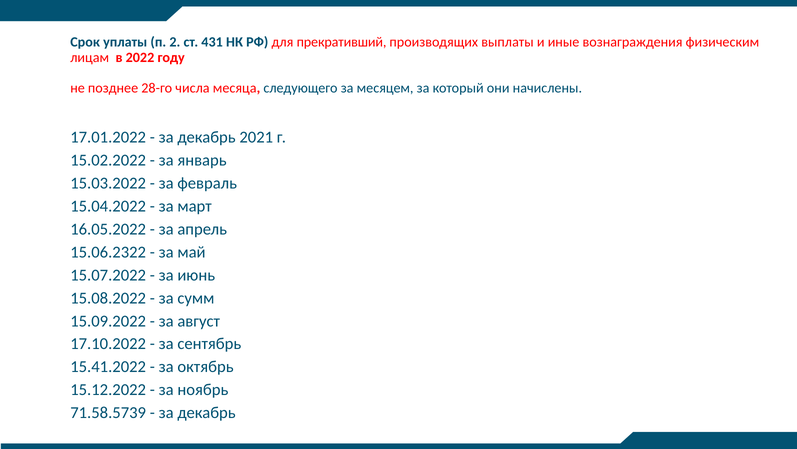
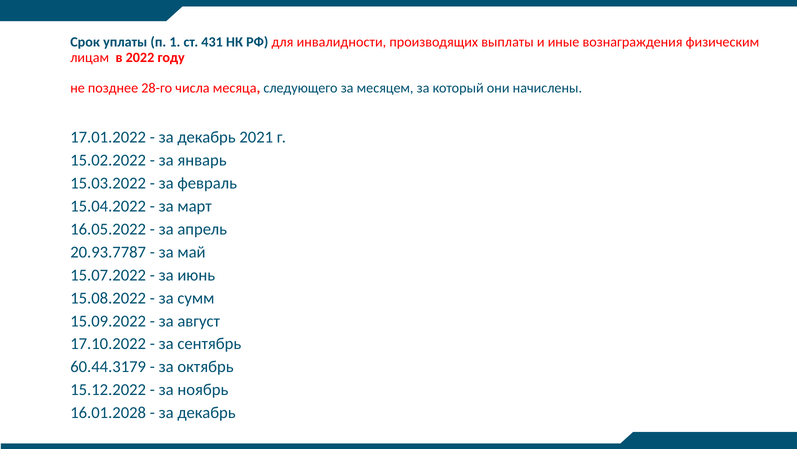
2: 2 -> 1 (175, 42)
прекративший: прекративший -> инвалидности (341, 42)
15.06.2322: 15.06.2322 -> 20.93.7787 (108, 252)
15.41.2022: 15.41.2022 -> 60.44.3179 (108, 366)
71.58.5739: 71.58.5739 -> 16.01.2028 (108, 412)
